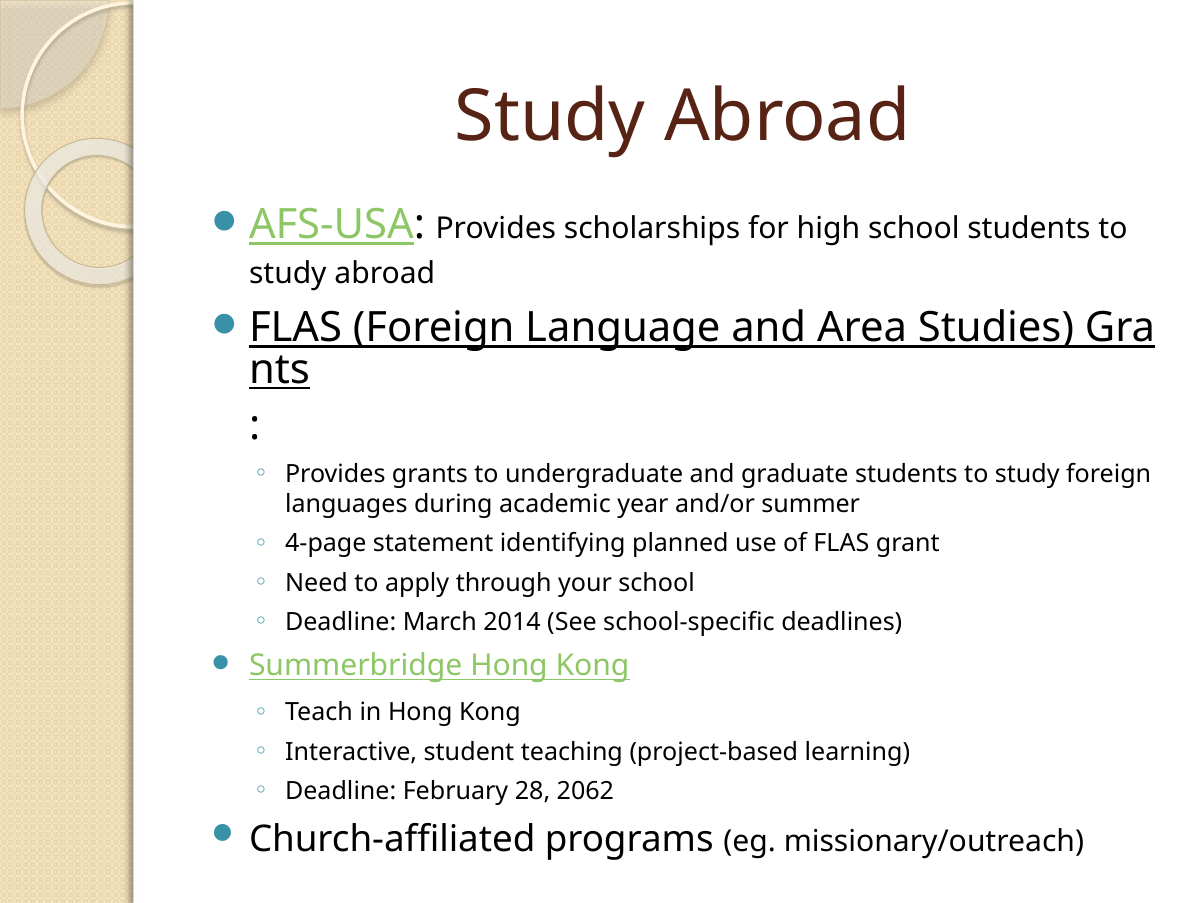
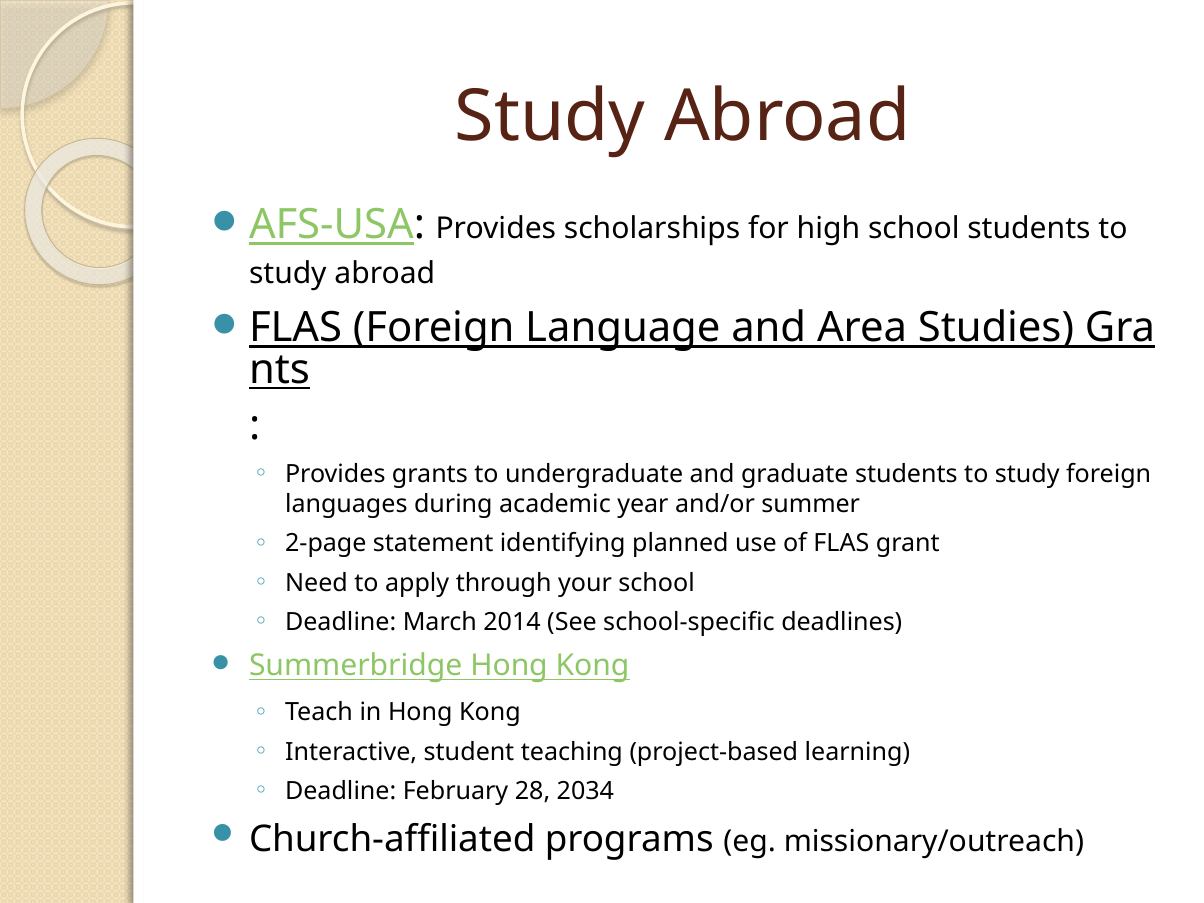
4-page: 4-page -> 2-page (326, 544)
2062: 2062 -> 2034 (585, 791)
